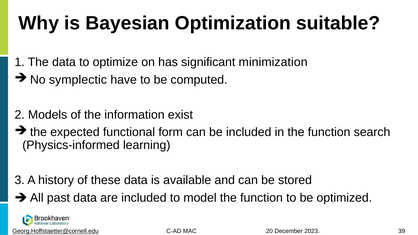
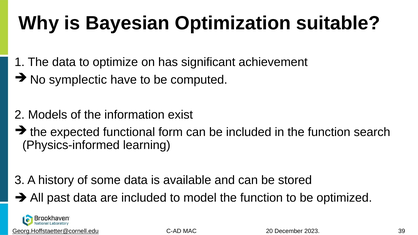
minimization: minimization -> achievement (273, 62)
these: these -> some (106, 180)
